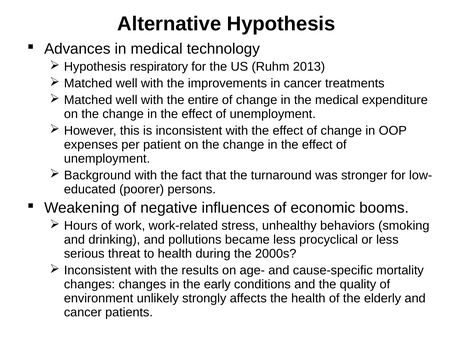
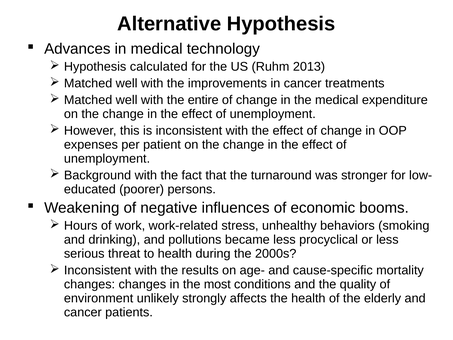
respiratory: respiratory -> calculated (159, 67)
early: early -> most (217, 284)
